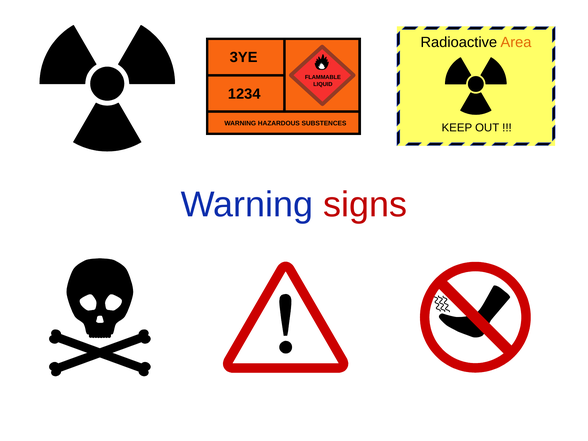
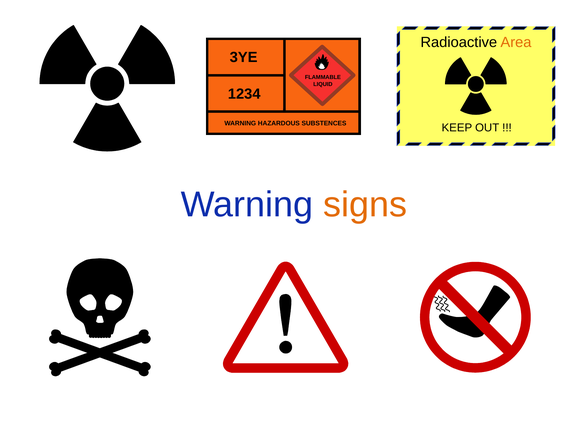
signs colour: red -> orange (365, 205)
